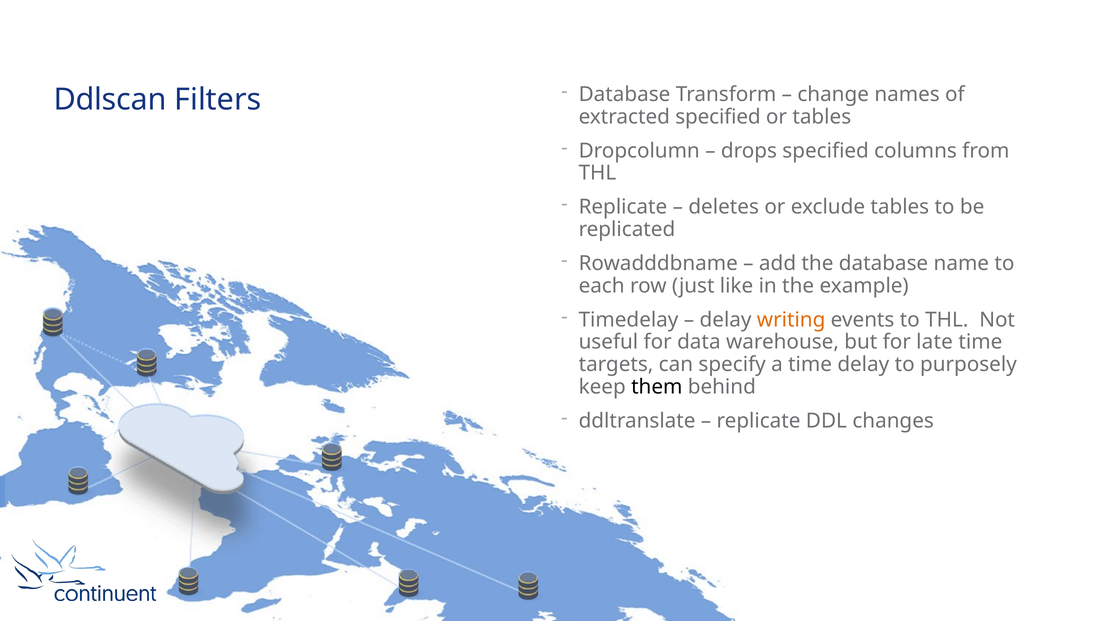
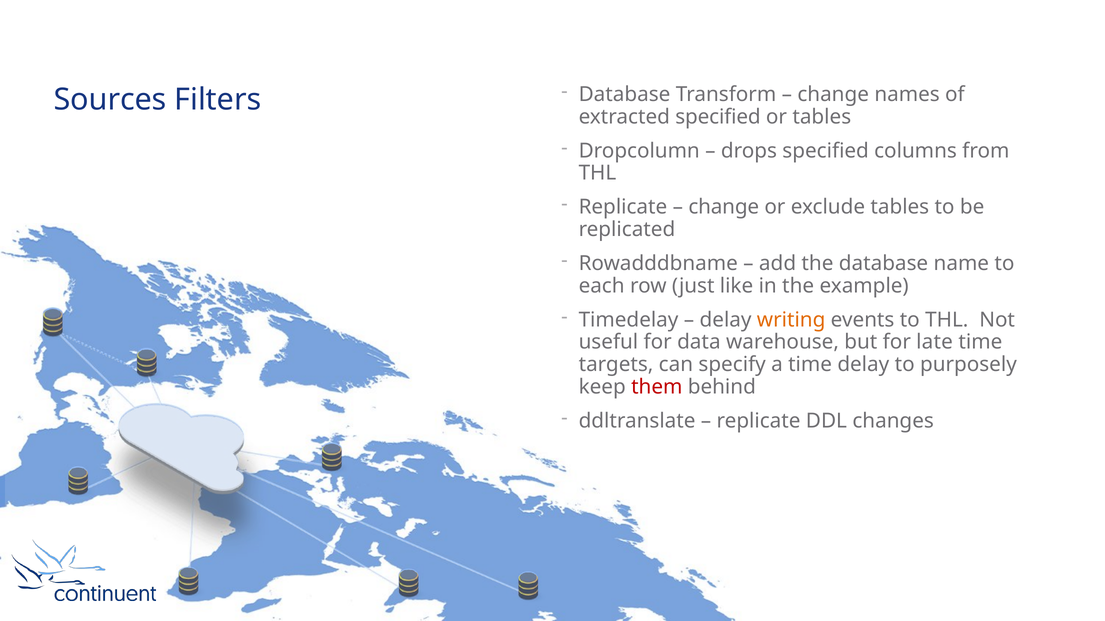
Ddlscan: Ddlscan -> Sources (110, 100)
deletes: deletes -> change (724, 207)
them colour: black -> red (657, 387)
